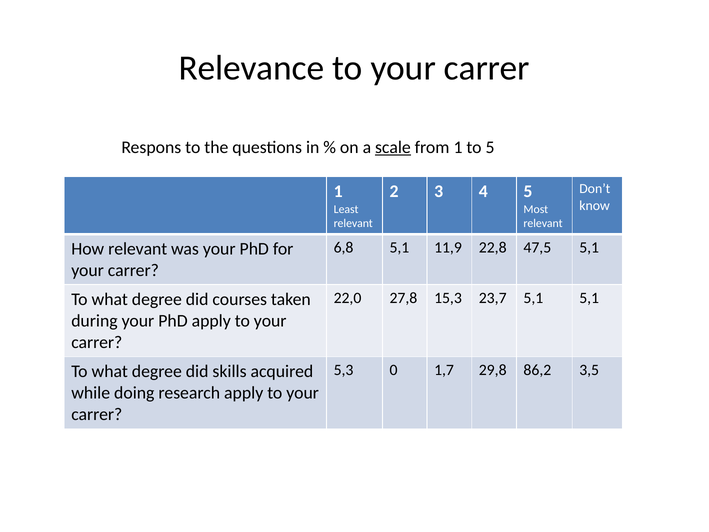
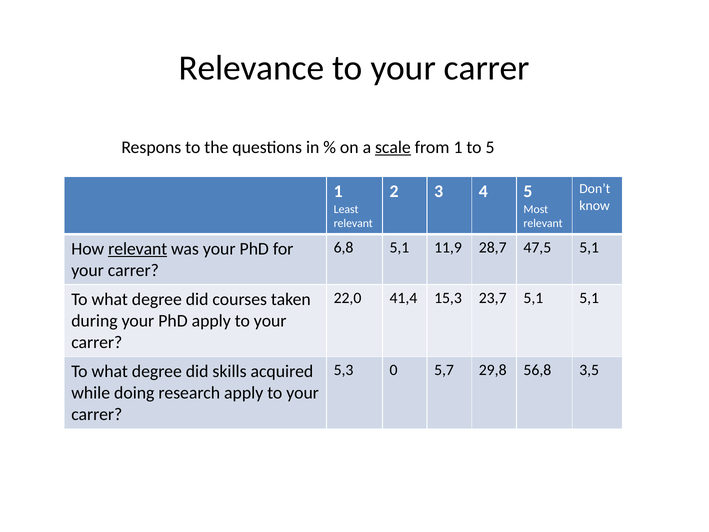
22,8: 22,8 -> 28,7 (493, 247)
relevant underline: none -> present (138, 249)
27,8: 27,8 -> 41,4 (403, 298)
1,7: 1,7 -> 5,7 (444, 370)
86,2: 86,2 -> 56,8 (537, 370)
